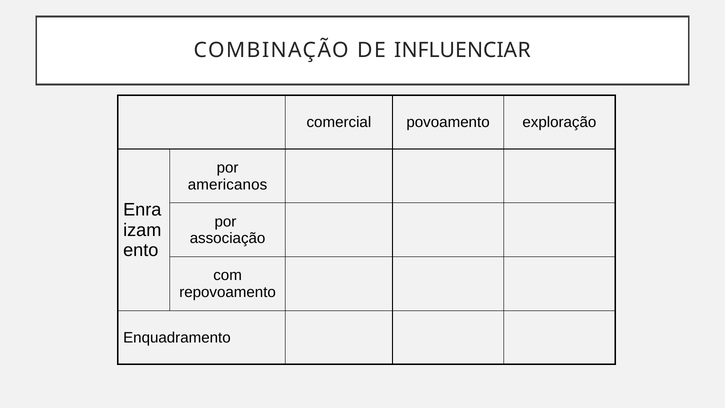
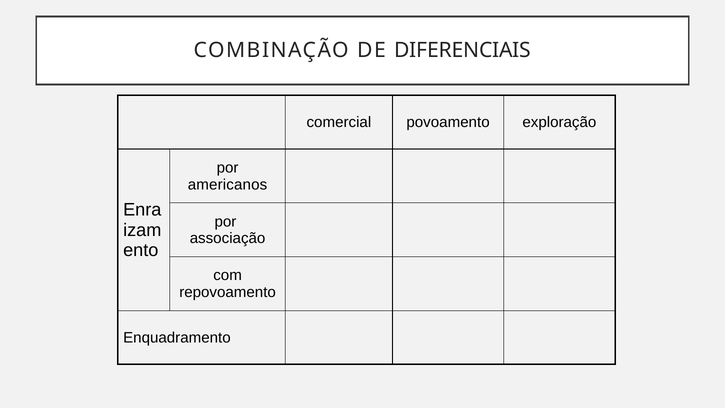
INFLUENCIAR: INFLUENCIAR -> DIFERENCIAIS (463, 50)
